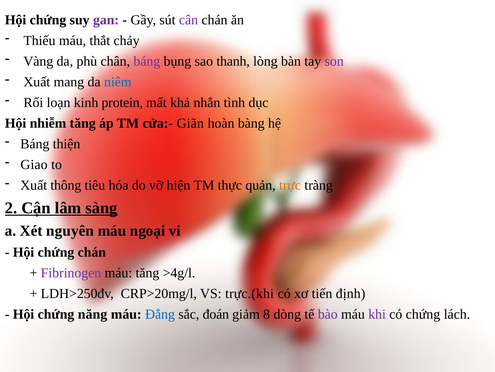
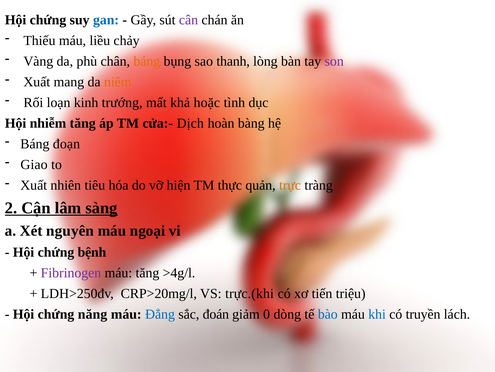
gan colour: purple -> blue (106, 20)
thắt: thắt -> liều (100, 41)
báng colour: purple -> orange (147, 61)
niêm colour: blue -> orange (118, 82)
protein: protein -> trướng (122, 102)
nhẳn: nhẳn -> hoặc (207, 102)
Giãn: Giãn -> Dịch (190, 123)
thiện: thiện -> đoạn (66, 144)
thông: thông -> nhiên (66, 185)
chứng chán: chán -> bệnh (92, 252)
định: định -> triệu (351, 293)
8: 8 -> 0 (267, 314)
bào colour: purple -> blue (328, 314)
khi colour: purple -> blue (377, 314)
có chứng: chứng -> truyền (423, 314)
